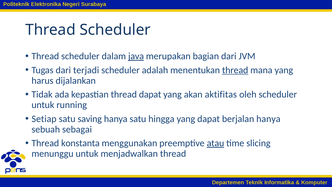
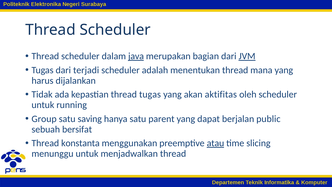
JVM underline: none -> present (247, 56)
thread underline: present -> none (235, 70)
thread dapat: dapat -> tugas (150, 94)
Setiap: Setiap -> Group (44, 119)
hingga: hingga -> parent (161, 119)
berjalan hanya: hanya -> public (268, 119)
sebagai: sebagai -> bersifat (77, 129)
